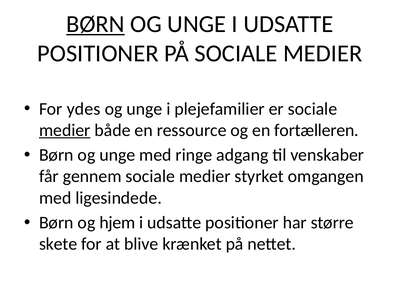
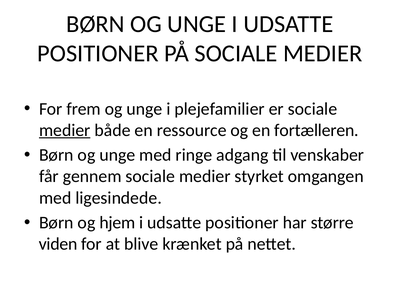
BØRN underline: present -> none (95, 24)
ydes: ydes -> frem (84, 109)
skete: skete -> viden (58, 244)
